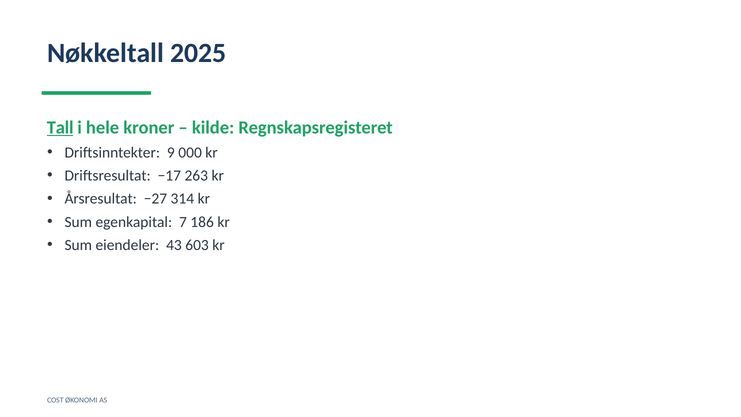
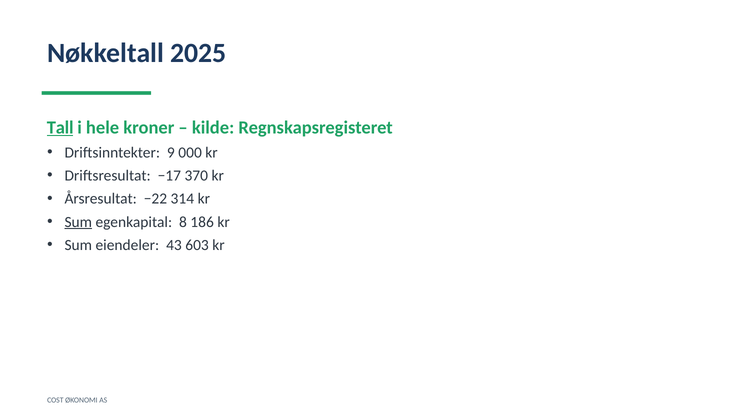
263: 263 -> 370 (196, 176)
−27: −27 -> −22 (155, 199)
Sum underline: none -> present (78, 222)
7: 7 -> 8 (183, 222)
